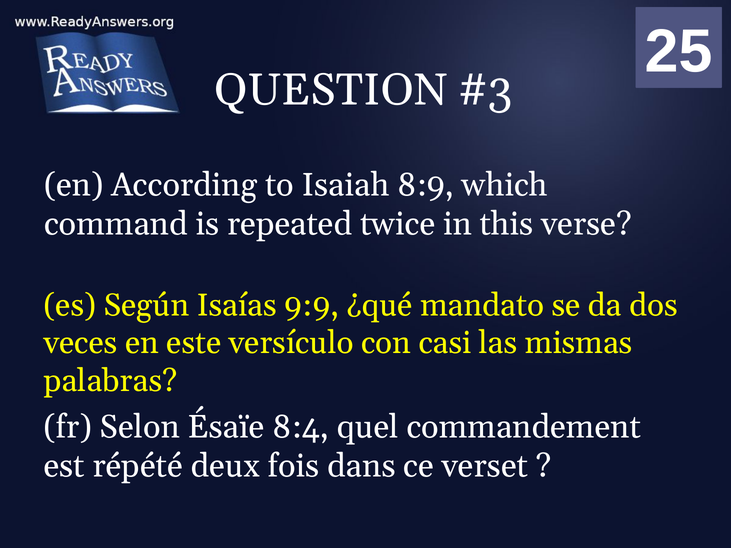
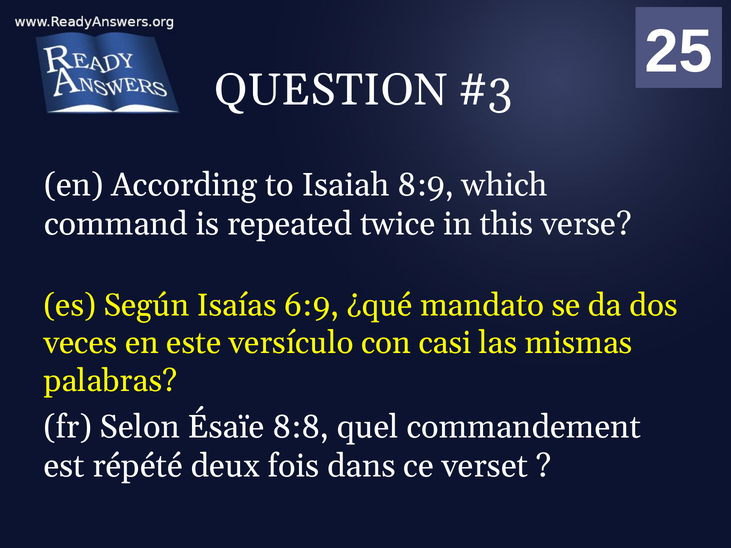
9:9: 9:9 -> 6:9 (312, 305)
8:4: 8:4 -> 8:8 (301, 427)
